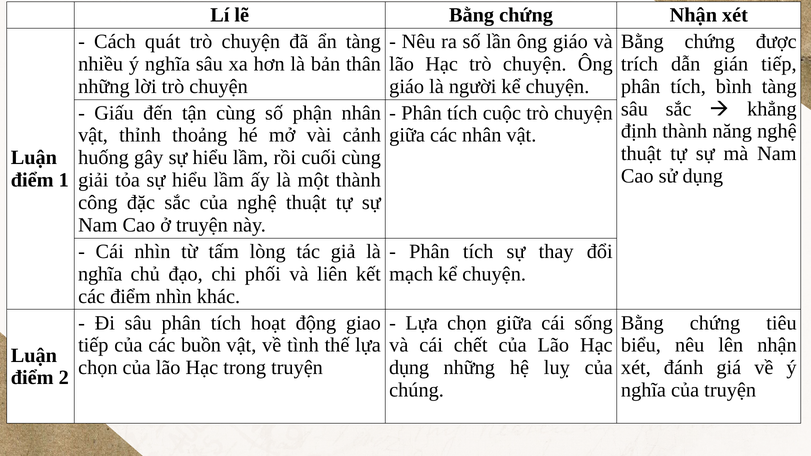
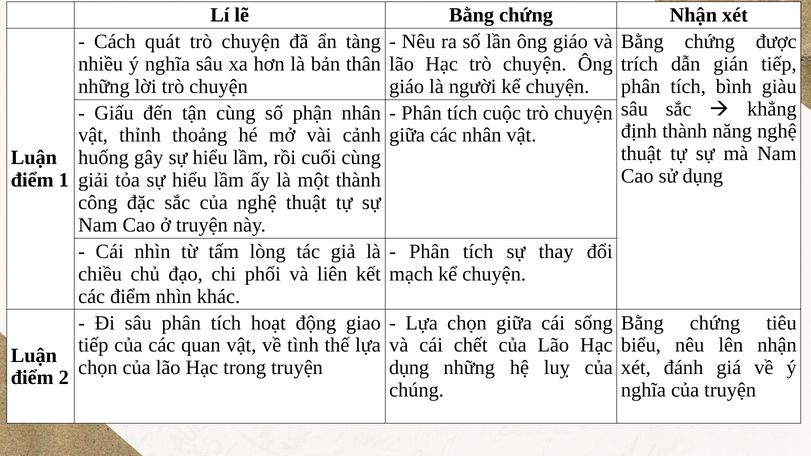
bình tàng: tàng -> giàu (779, 86)
nghĩa: nghĩa -> chiều (100, 274)
buồn: buồn -> quan (201, 345)
